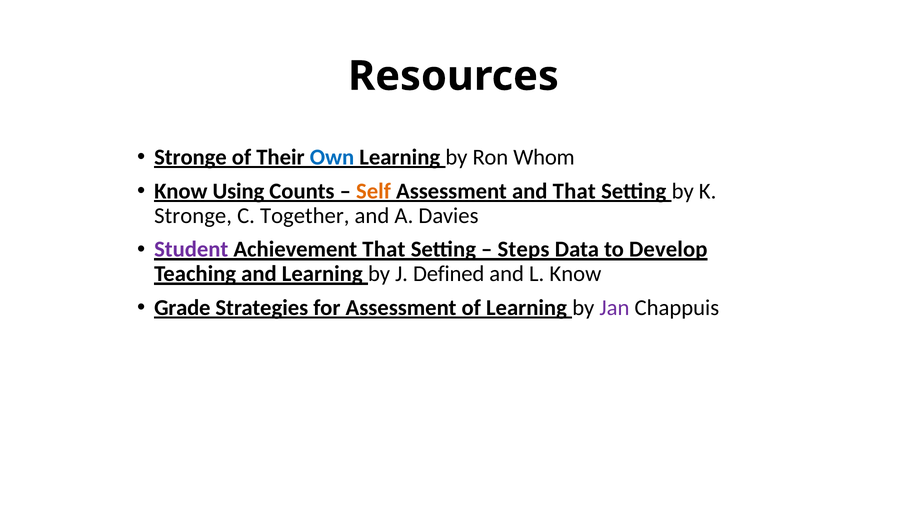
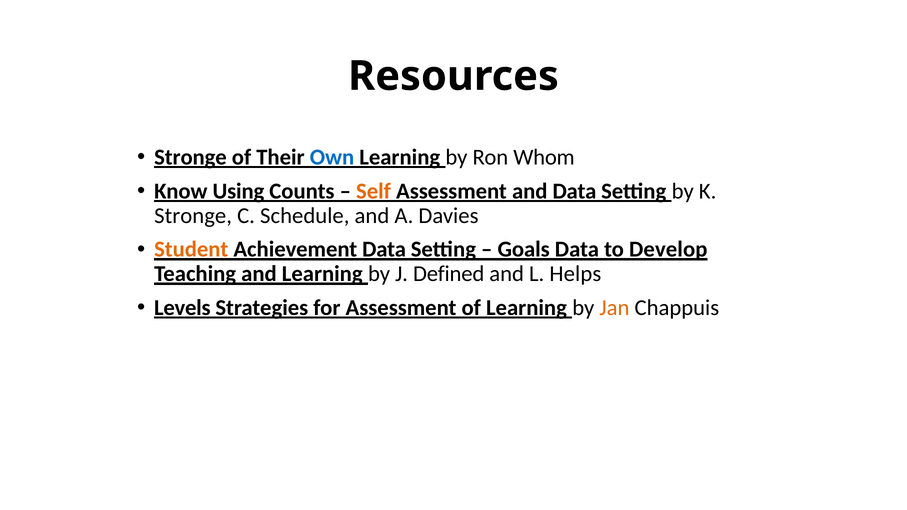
and That: That -> Data (574, 191)
Together: Together -> Schedule (305, 216)
Student colour: purple -> orange (191, 250)
Achievement That: That -> Data (384, 250)
Steps: Steps -> Goals (524, 250)
L Know: Know -> Helps (575, 274)
Grade: Grade -> Levels (182, 308)
Jan colour: purple -> orange (614, 308)
